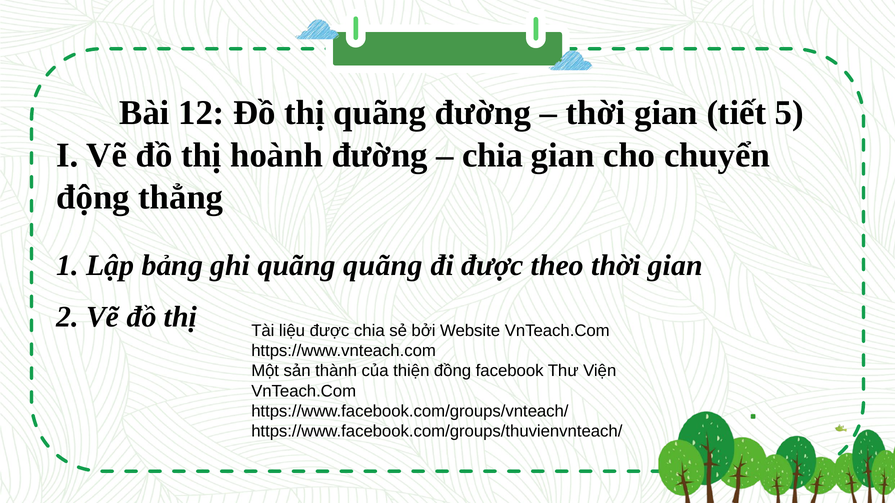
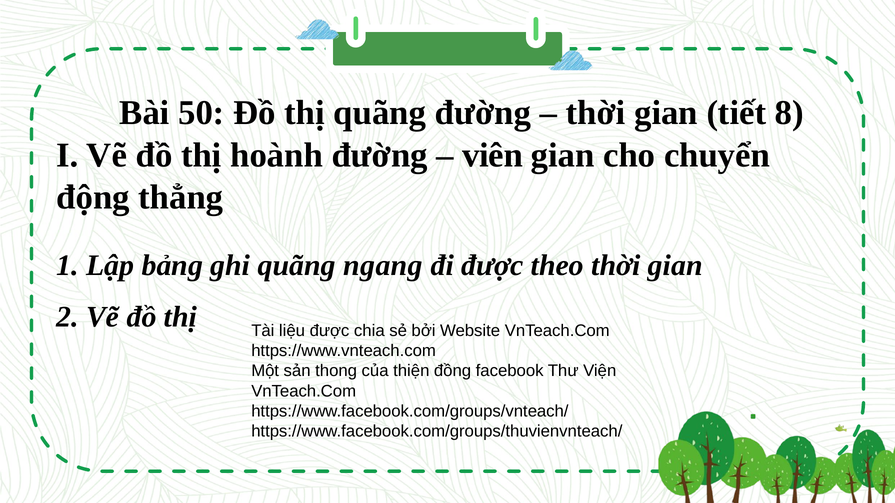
12: 12 -> 50 (201, 113)
5: 5 -> 8 (789, 113)
chia: chia -> viên (493, 156)
quãng quãng: quãng -> ngang (383, 266)
thành: thành -> thong (336, 371)
